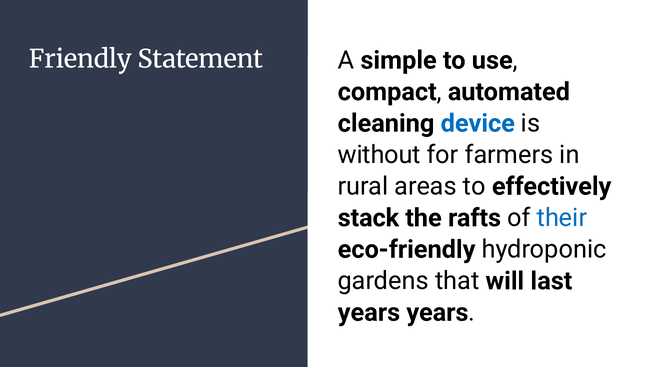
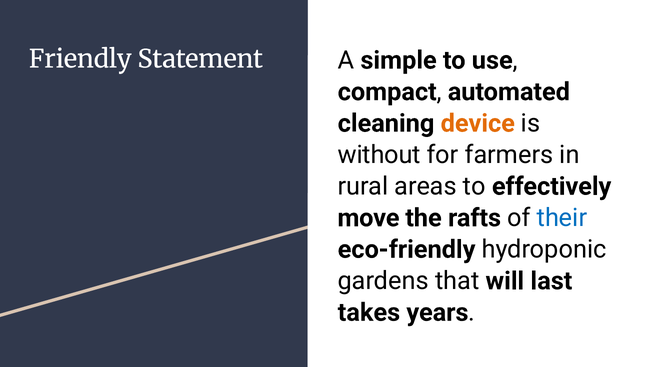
device colour: blue -> orange (478, 123)
stack: stack -> move (368, 218)
years: years -> takes (369, 312)
